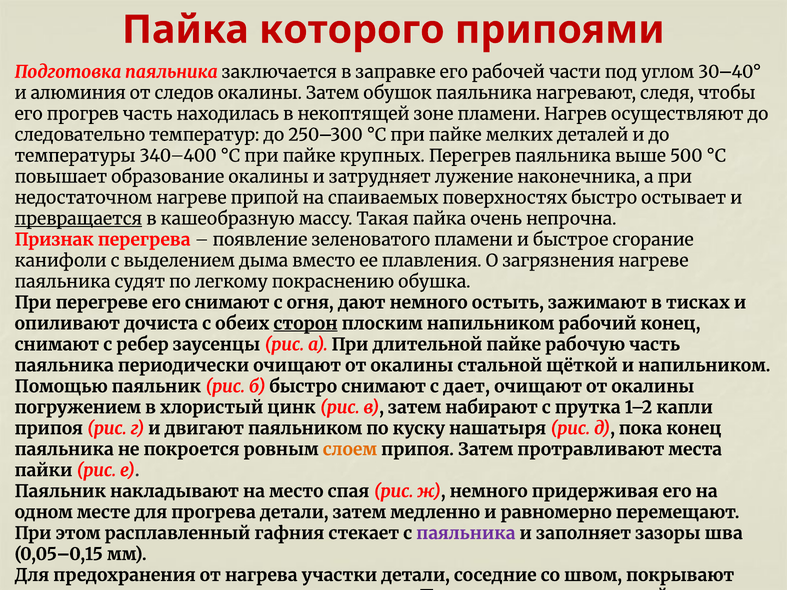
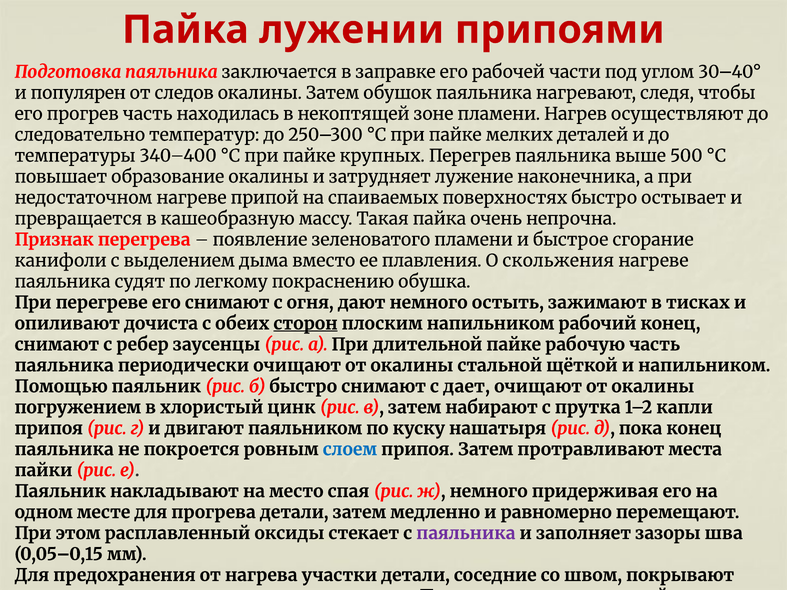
которого: которого -> лужении (352, 30)
алюминия: алюминия -> популярен (78, 93)
превращается underline: present -> none (78, 219)
загрязнения: загрязнения -> скольжения (558, 261)
слоем colour: orange -> blue (350, 450)
гафния: гафния -> оксиды (289, 534)
